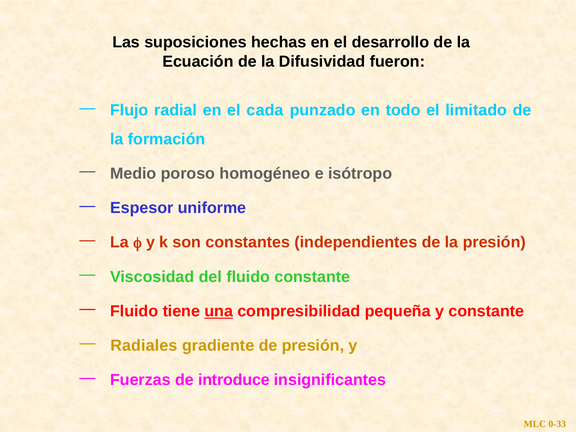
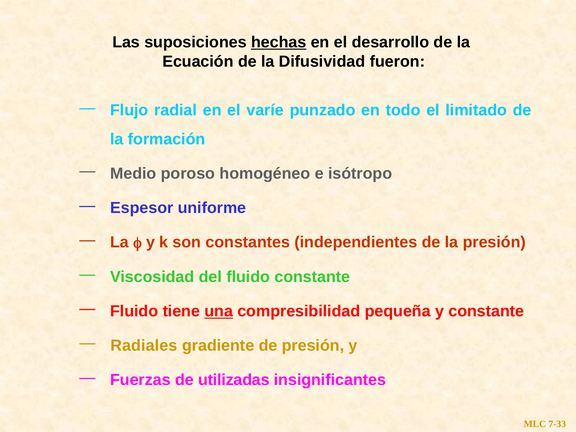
hechas underline: none -> present (279, 42)
cada: cada -> varíe (265, 110)
introduce: introduce -> utilizadas (234, 380)
0-33: 0-33 -> 7-33 (557, 424)
